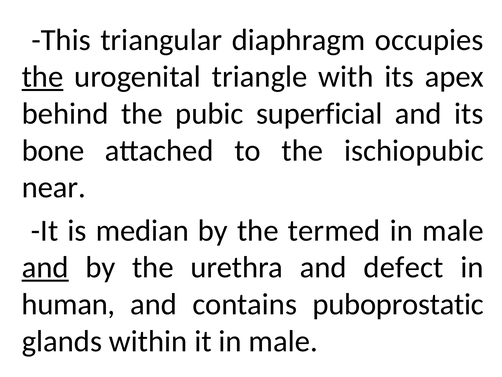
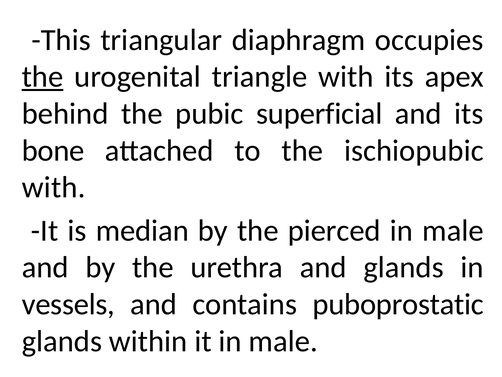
near: near -> with (54, 187)
termed: termed -> pierced (334, 230)
and underline: present -> none (45, 267)
and defect: defect -> glands (404, 267)
human: human -> vessels (68, 304)
